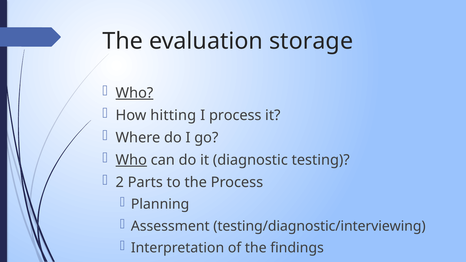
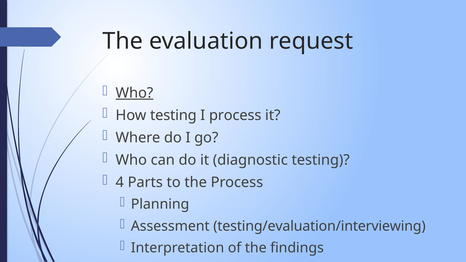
storage: storage -> request (311, 41)
How hitting: hitting -> testing (173, 115)
Who underline: present -> none (131, 160)
2: 2 -> 4 (120, 182)
testing/diagnostic/interviewing: testing/diagnostic/interviewing -> testing/evaluation/interviewing (319, 226)
